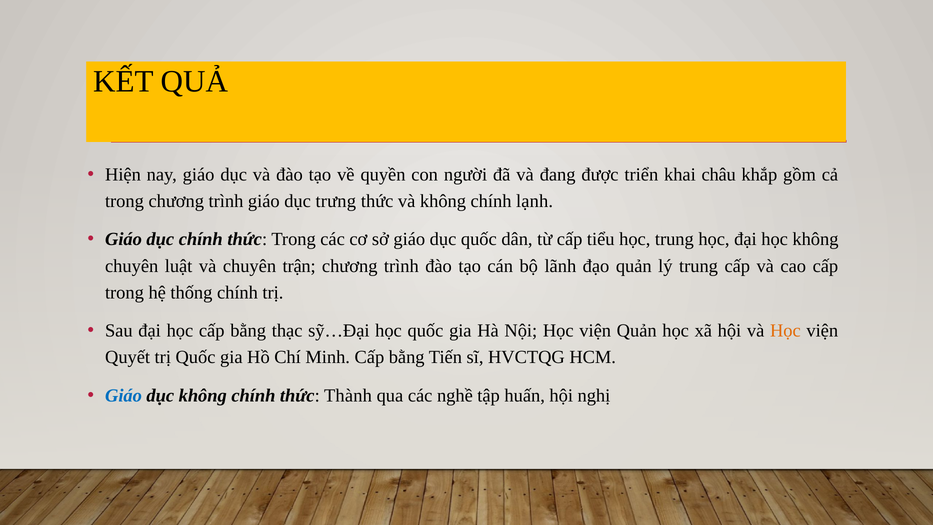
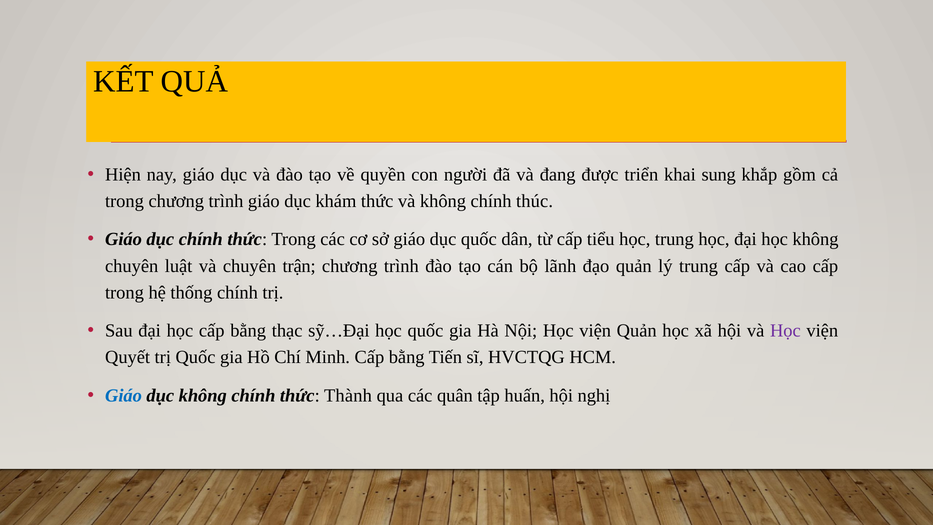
châu: châu -> sung (719, 175)
trưng: trưng -> khám (336, 201)
lạnh: lạnh -> thúc (535, 201)
Học colour: orange -> purple (785, 331)
nghề: nghề -> quân (455, 395)
